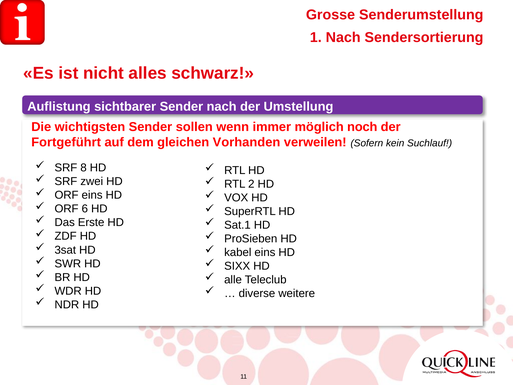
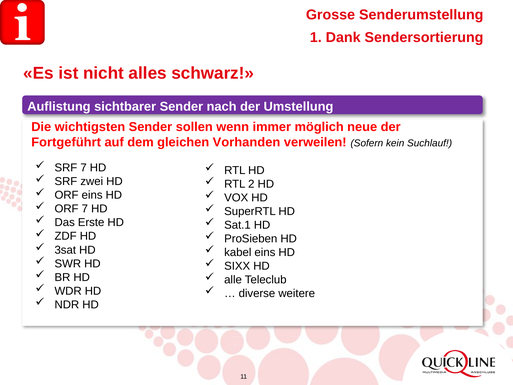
1 Nach: Nach -> Dank (343, 37)
noch: noch -> neue (362, 127)
SRF 8: 8 -> 7 (84, 168)
ORF 6: 6 -> 7 (85, 209)
